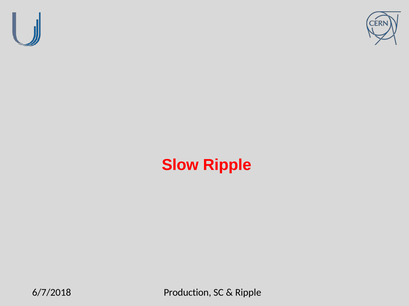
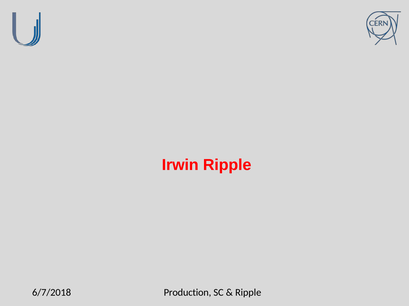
Slow: Slow -> Irwin (180, 165)
